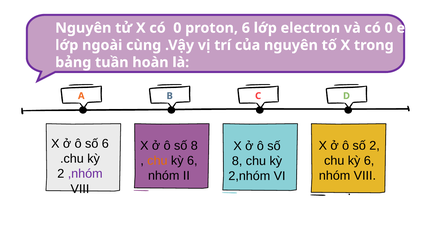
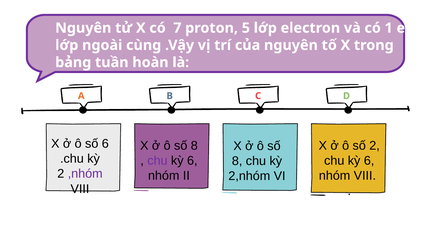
X có 0: 0 -> 7 (177, 28)
proton 6: 6 -> 5 (246, 28)
và có 0: 0 -> 1 (389, 28)
chu colour: orange -> purple (157, 161)
